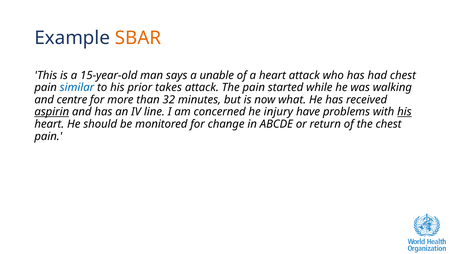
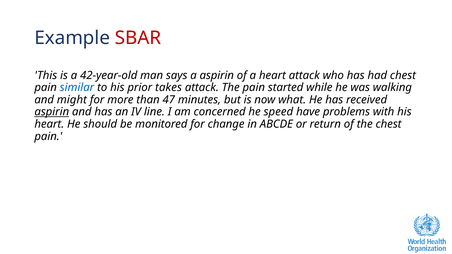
SBAR colour: orange -> red (138, 38)
15-year-old: 15-year-old -> 42-year-old (109, 75)
a unable: unable -> aspirin (217, 75)
centre: centre -> might (72, 100)
32: 32 -> 47 (169, 100)
injury: injury -> speed (278, 112)
his underline: present -> none (404, 112)
